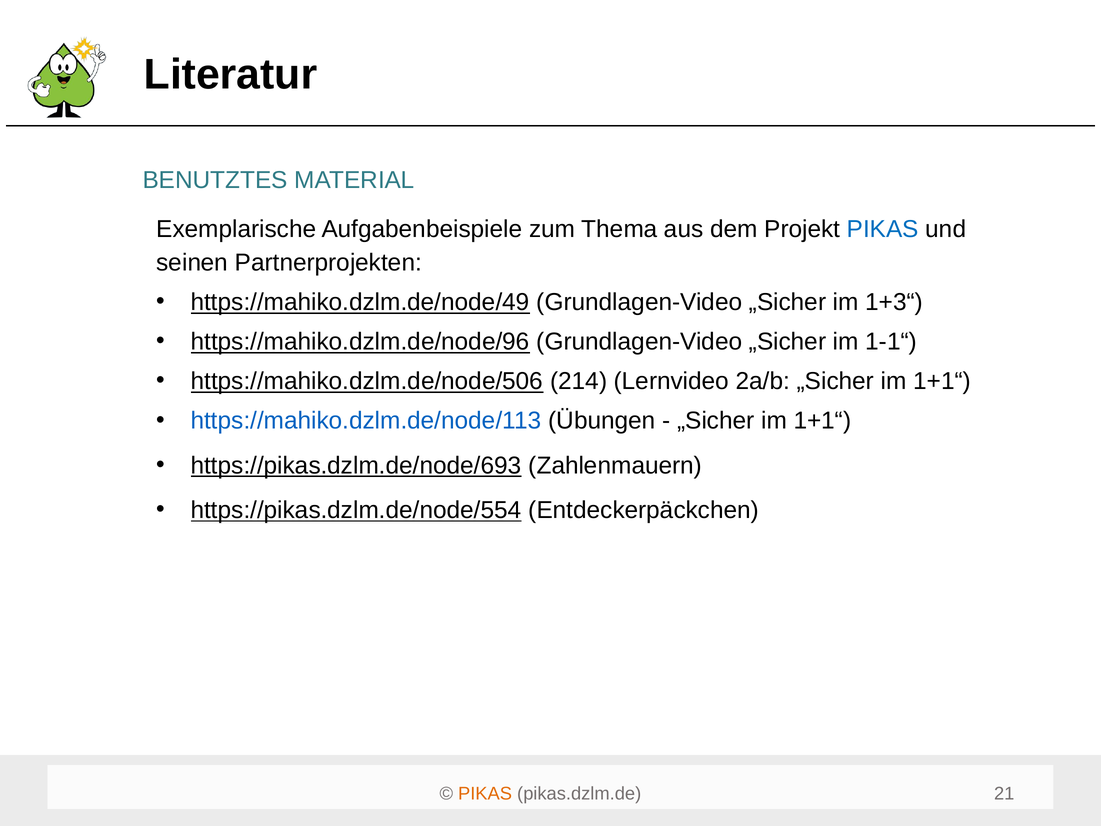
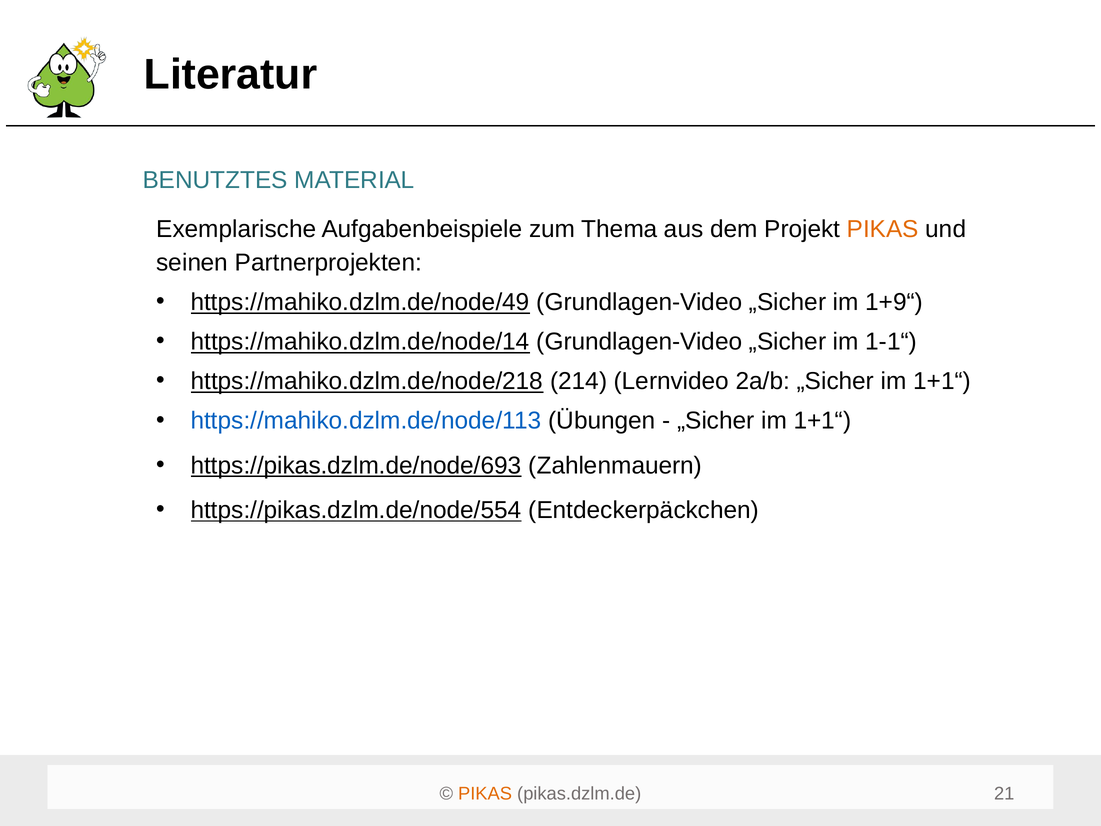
PIKAS colour: blue -> orange (883, 229)
1+3“: 1+3“ -> 1+9“ (894, 302)
https://mahiko.dzlm.de/node/96: https://mahiko.dzlm.de/node/96 -> https://mahiko.dzlm.de/node/14 (360, 342)
https://mahiko.dzlm.de/node/506: https://mahiko.dzlm.de/node/506 -> https://mahiko.dzlm.de/node/218 (367, 381)
